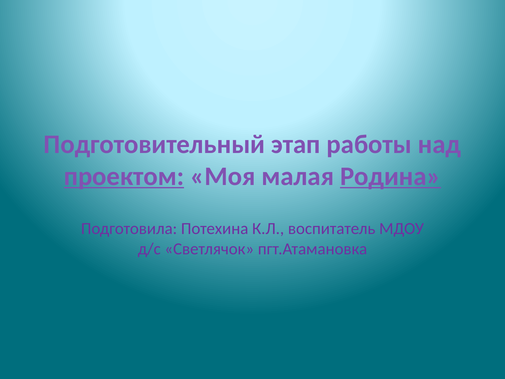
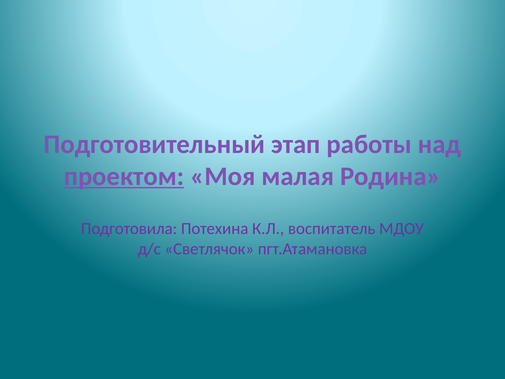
Родина underline: present -> none (390, 176)
